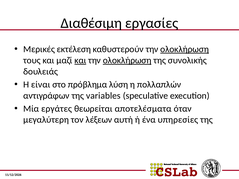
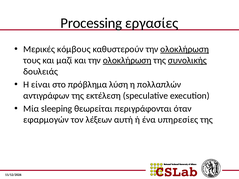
Διαθέσιμη: Διαθέσιμη -> Processing (91, 23)
εκτέλεση: εκτέλεση -> κόμβους (74, 49)
και underline: present -> none (80, 60)
συνολικής underline: none -> present (187, 60)
variables: variables -> εκτέλεση (103, 96)
εργάτες: εργάτες -> sleeping (57, 109)
αποτελέσματα: αποτελέσματα -> περιγράφονται (143, 109)
μεγαλύτερη: μεγαλύτερη -> εφαρμογών (46, 120)
